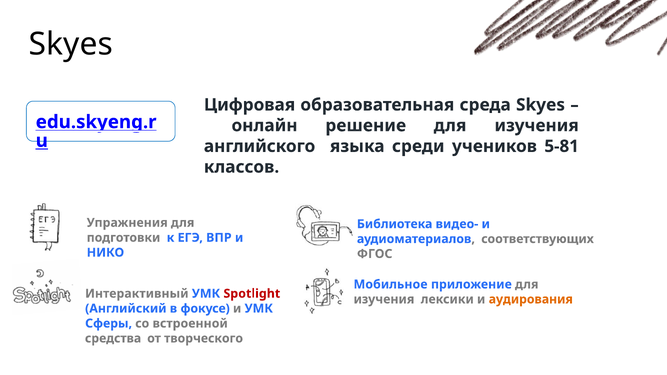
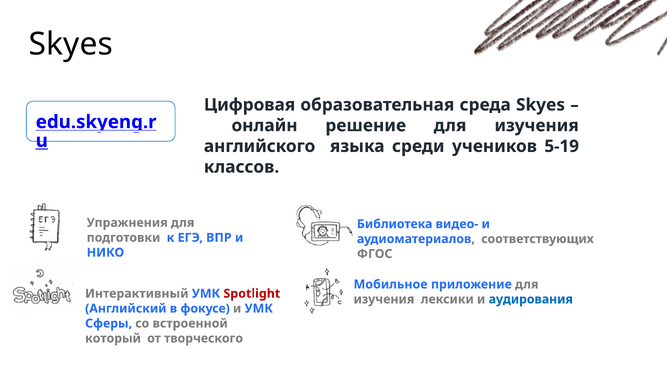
5-81: 5-81 -> 5-19 (562, 146)
аудирования colour: orange -> blue (531, 299)
средства: средства -> который (113, 339)
